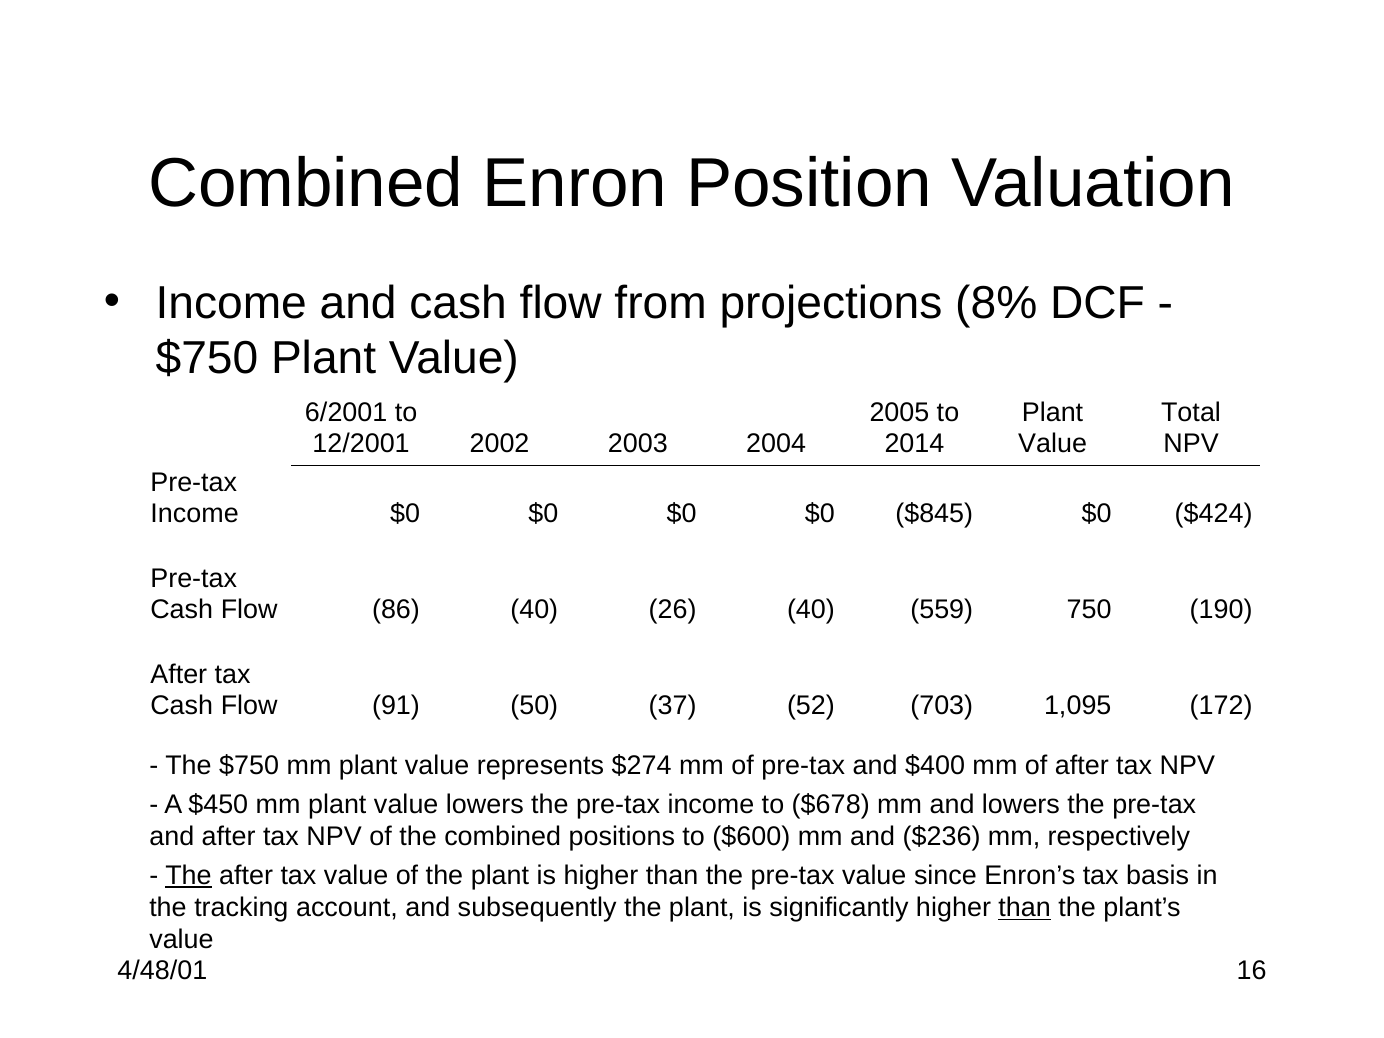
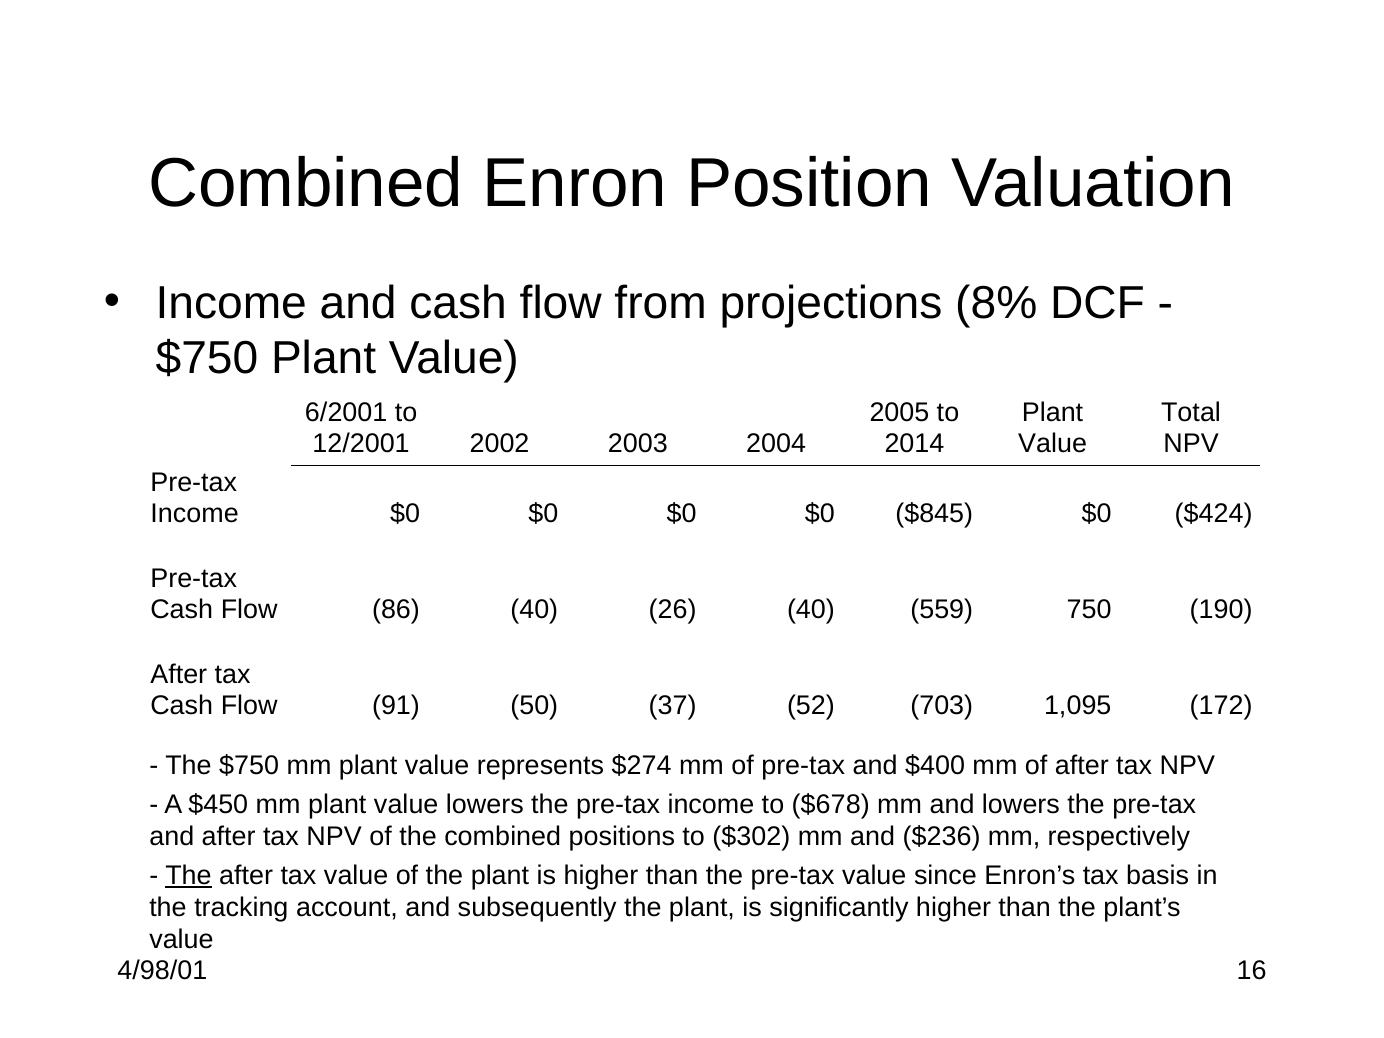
$600: $600 -> $302 (751, 836)
than underline: present -> none (1025, 908)
4/48/01: 4/48/01 -> 4/98/01 (162, 971)
